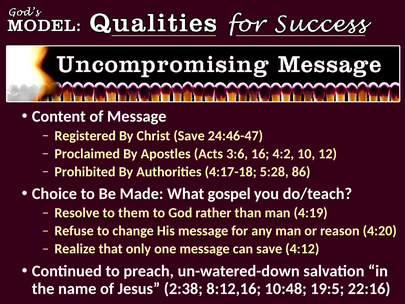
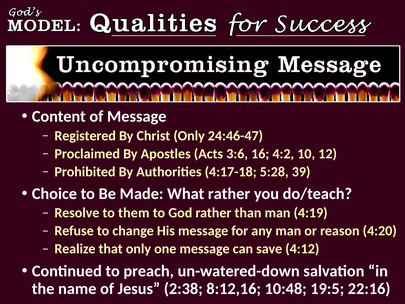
Christ Save: Save -> Only (189, 136)
86: 86 -> 39 (301, 172)
What gospel: gospel -> rather (229, 194)
